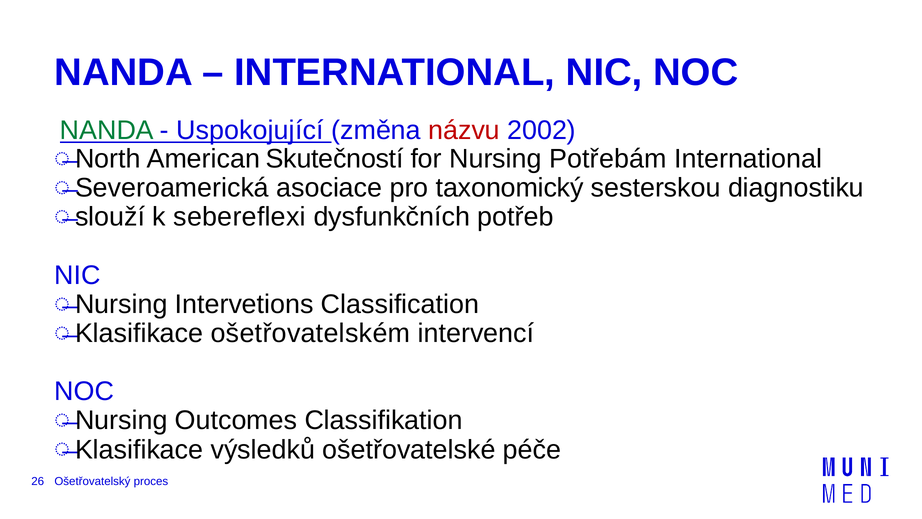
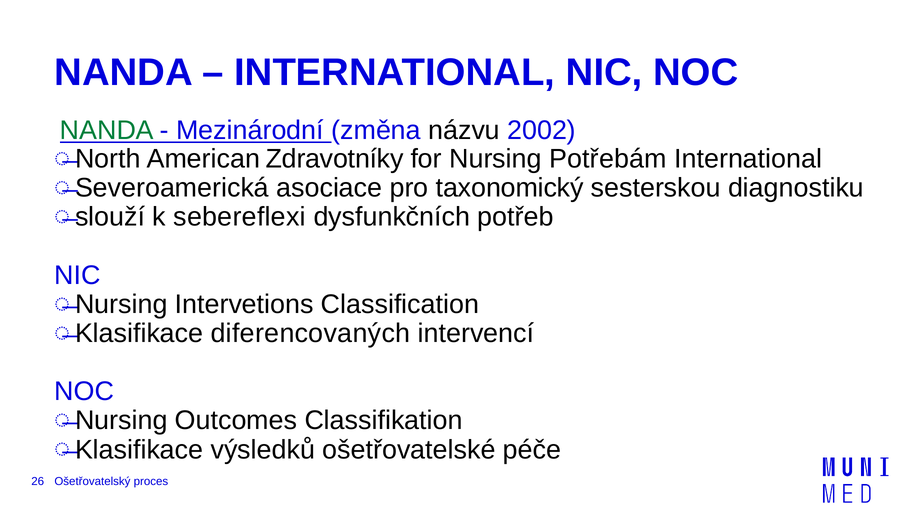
Uspokojující: Uspokojující -> Mezinárodní (250, 130)
názvu colour: red -> black (464, 130)
Skutečností: Skutečností -> Zdravotníky (335, 159)
ošetřovatelském: ošetřovatelském -> diferencovaných (310, 333)
